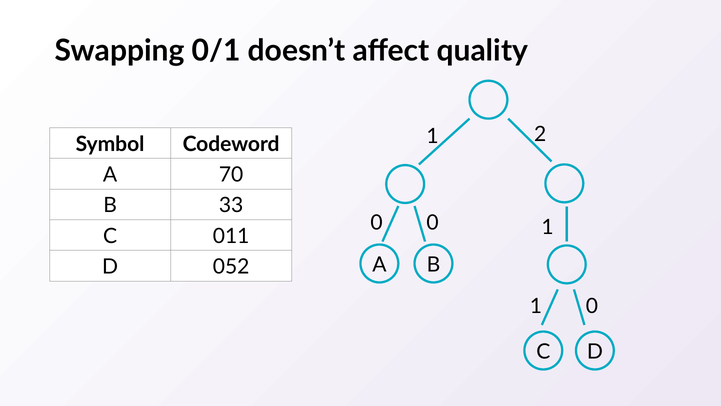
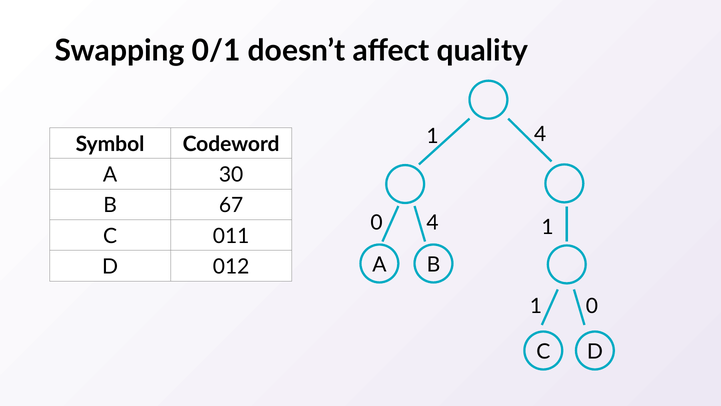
1 2: 2 -> 4 (540, 134)
70: 70 -> 30 (231, 175)
33: 33 -> 67 (231, 205)
0 0: 0 -> 4 (433, 223)
052: 052 -> 012 (231, 267)
